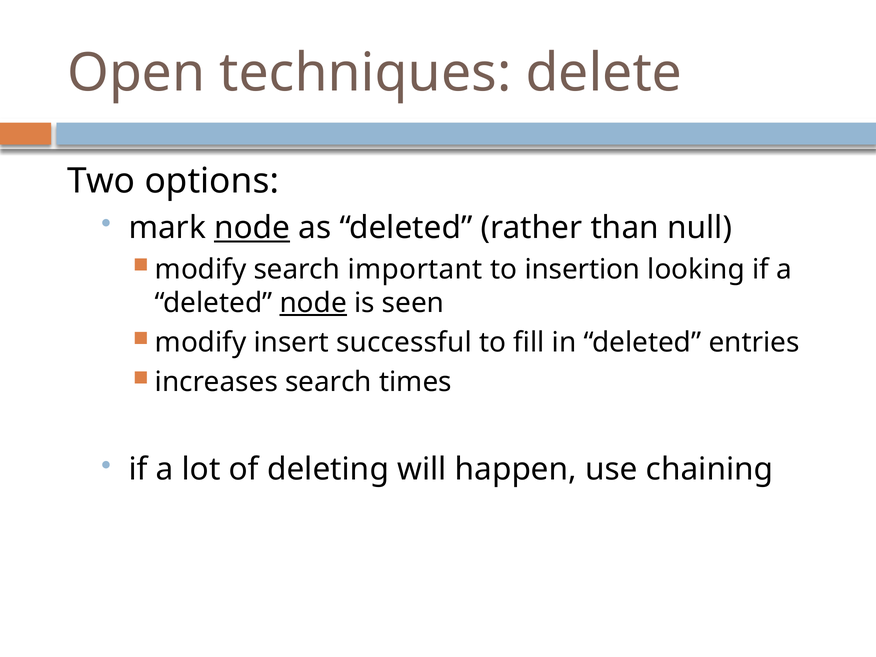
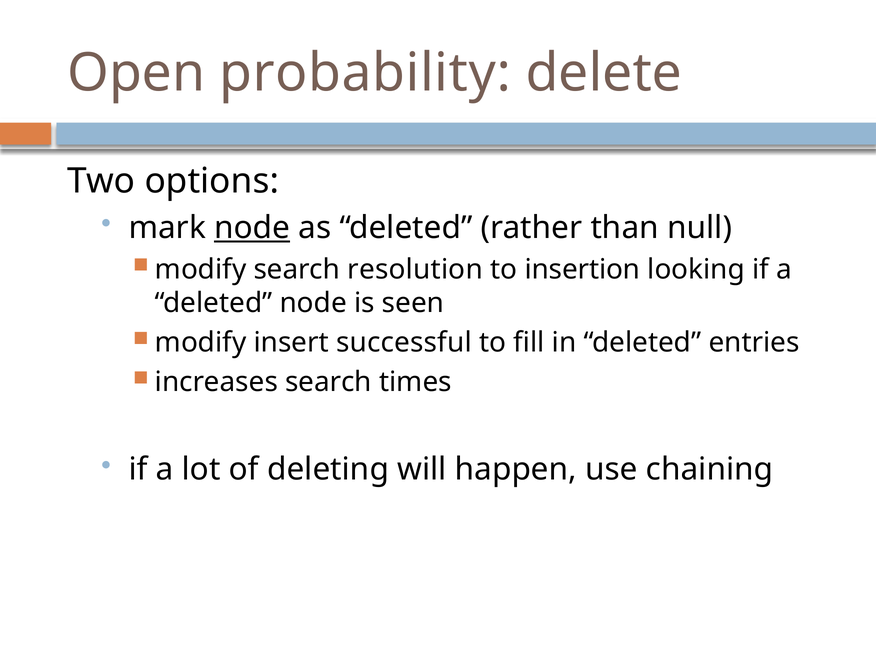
techniques: techniques -> probability (365, 73)
important: important -> resolution (415, 269)
node underline: present -> none (313, 303)
